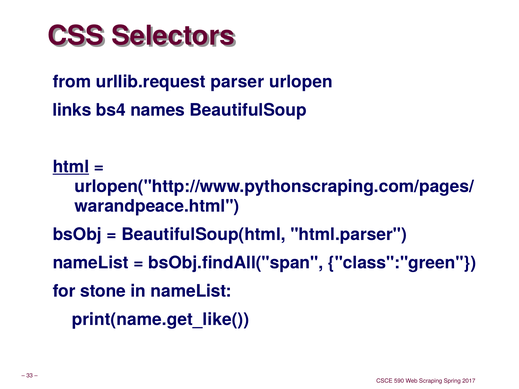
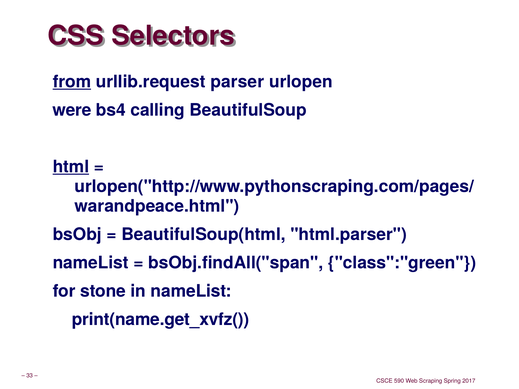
from underline: none -> present (72, 82)
links: links -> were (72, 110)
names: names -> calling (158, 110)
print(name.get_like(: print(name.get_like( -> print(name.get_xvfz( (161, 320)
